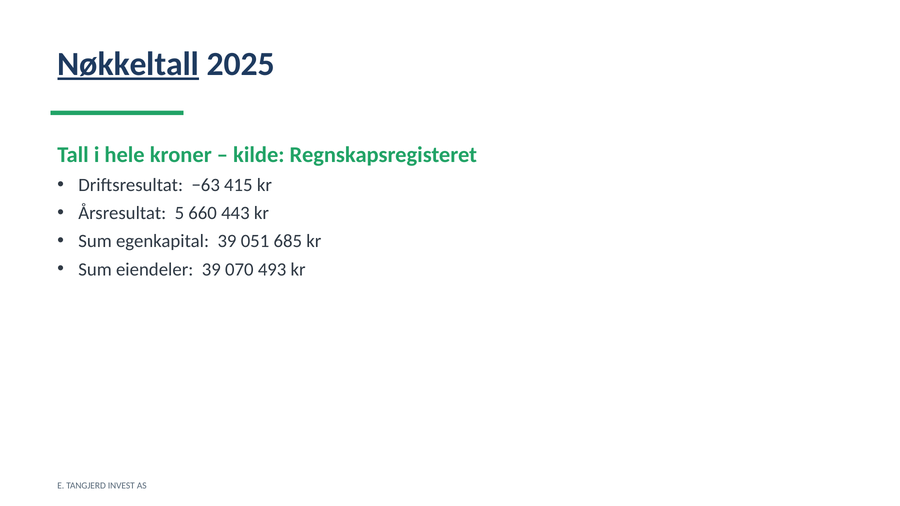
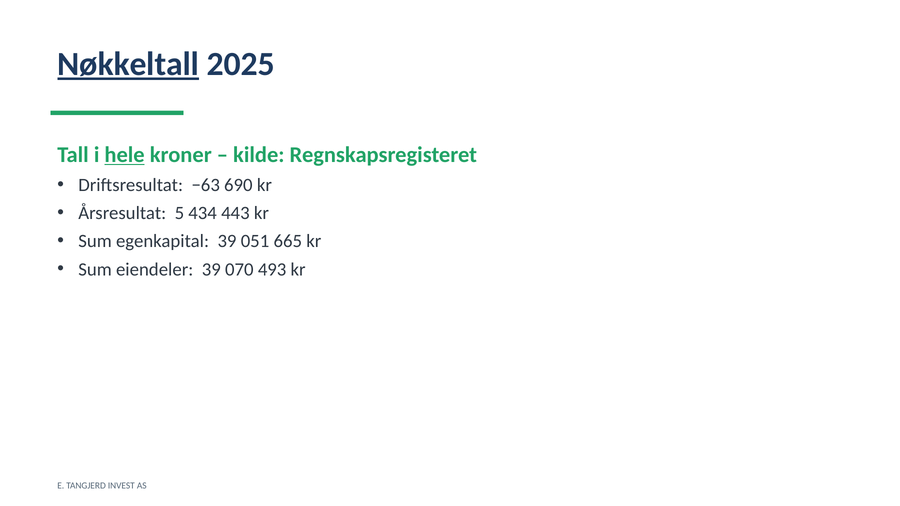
hele underline: none -> present (125, 155)
415: 415 -> 690 (238, 185)
660: 660 -> 434 (203, 213)
685: 685 -> 665 (288, 241)
